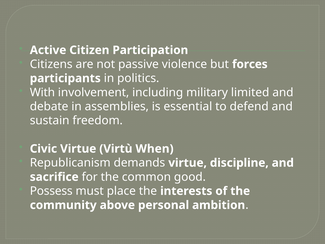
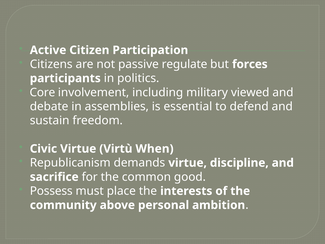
violence: violence -> regulate (185, 64)
With: With -> Core (42, 92)
limited: limited -> viewed (250, 92)
